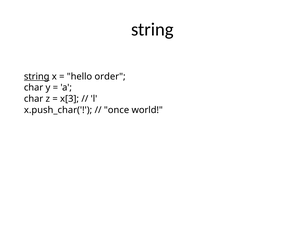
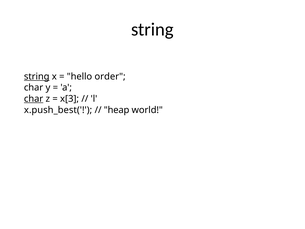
char underline: none -> present (34, 99)
x.push_char(: x.push_char( -> x.push_best( (58, 110)
once: once -> heap (117, 110)
